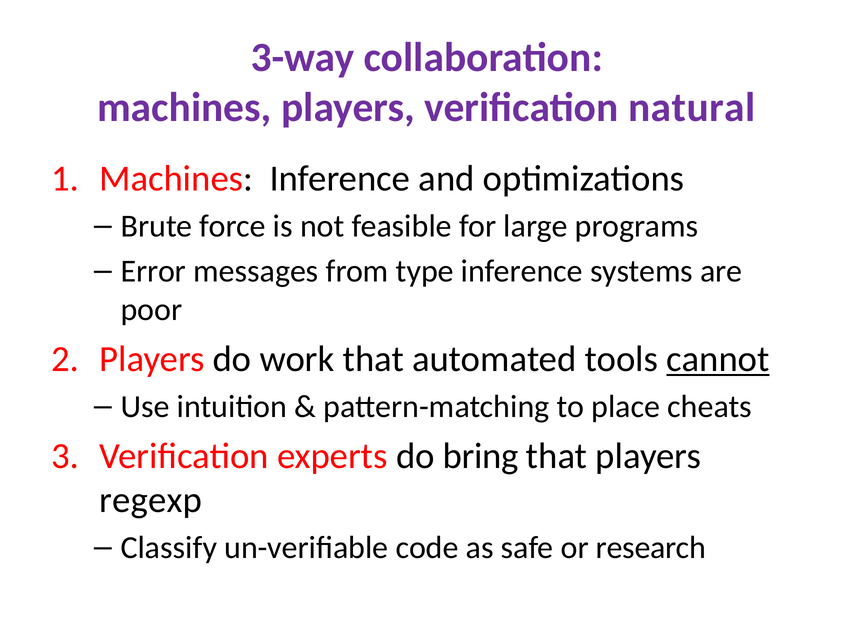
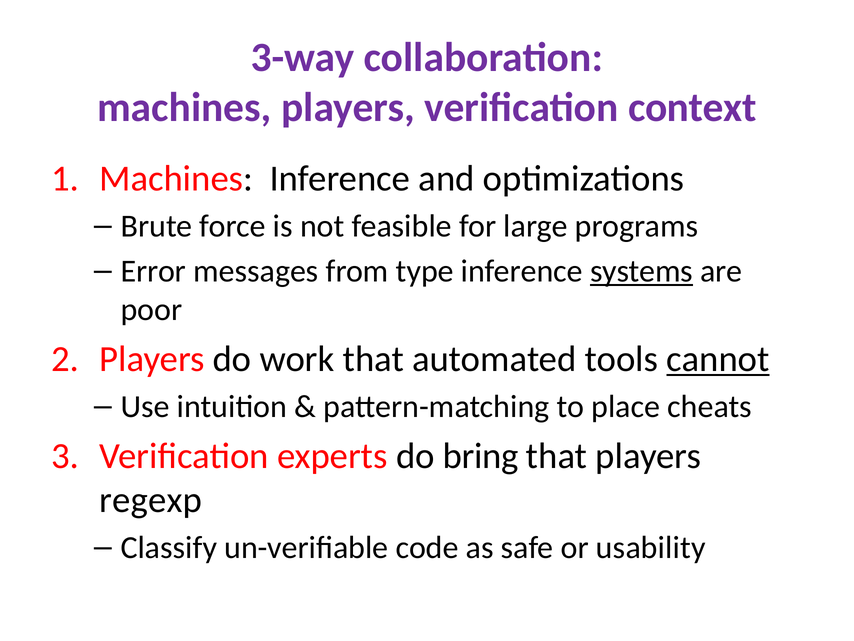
natural: natural -> context (692, 108)
systems underline: none -> present (641, 271)
research: research -> usability (651, 547)
